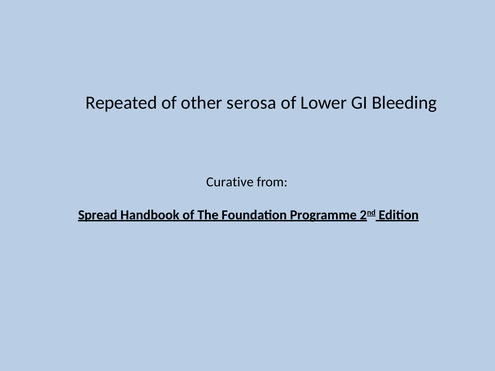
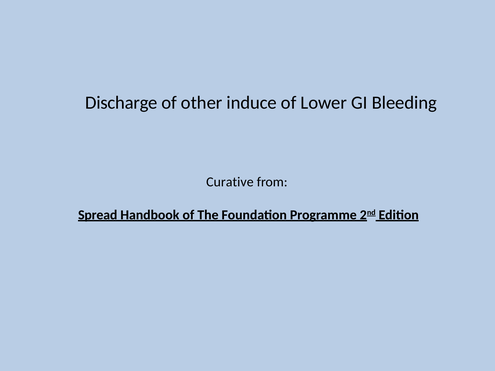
Repeated: Repeated -> Discharge (121, 103)
serosa: serosa -> induce (252, 103)
